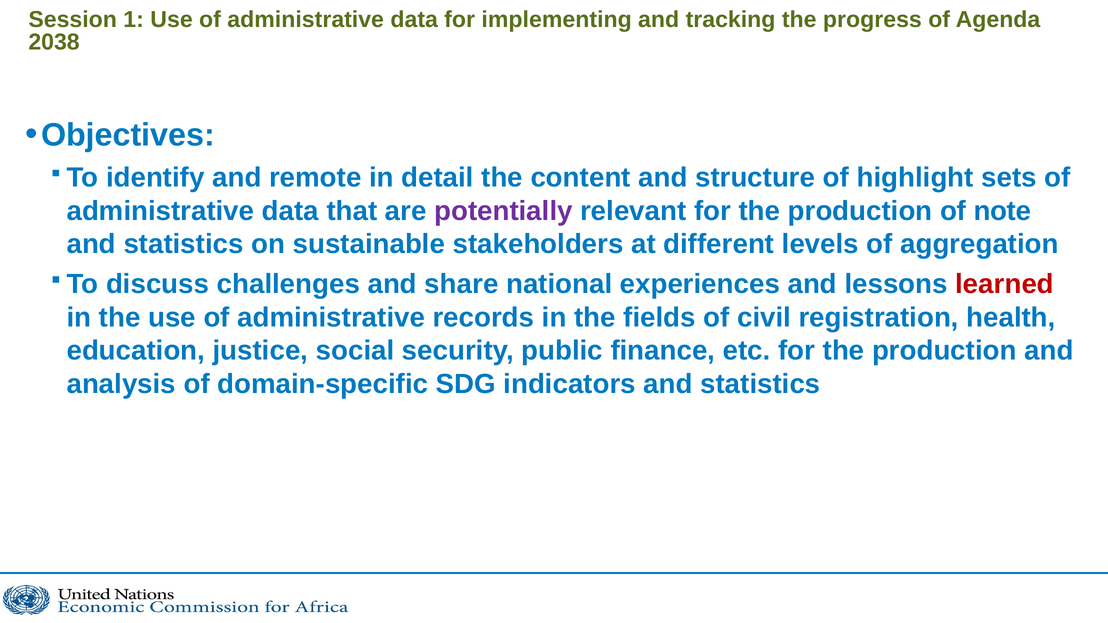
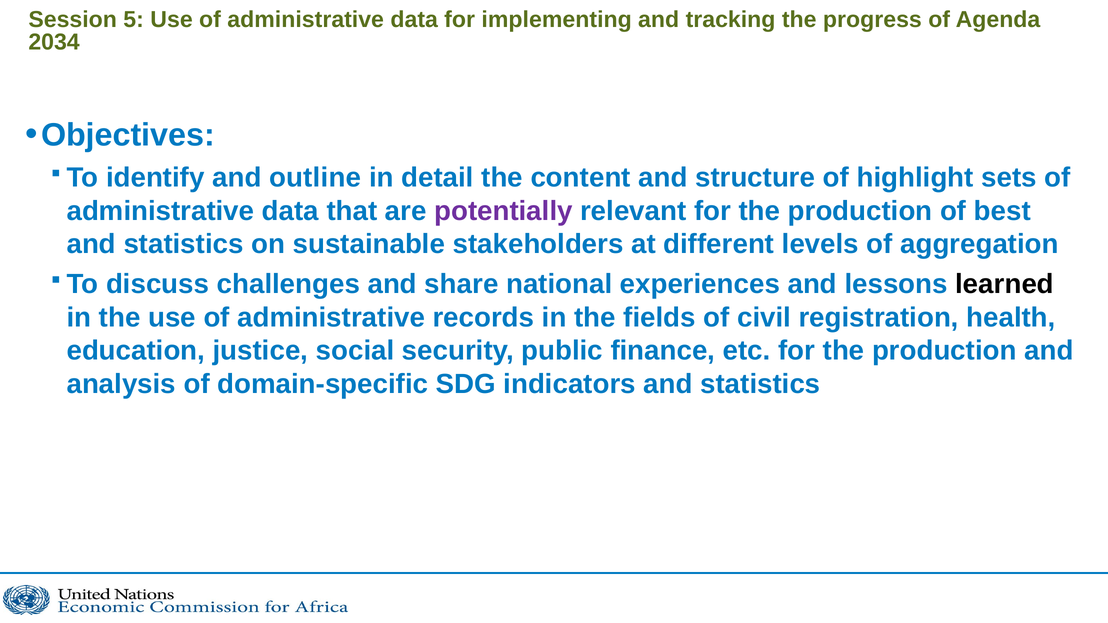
1: 1 -> 5 (134, 20)
2038: 2038 -> 2034 (54, 42)
remote: remote -> outline (315, 178)
note: note -> best (1002, 211)
learned colour: red -> black (1005, 284)
